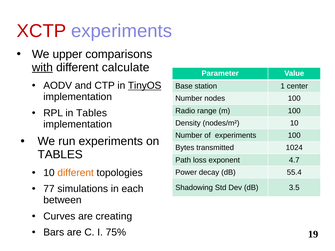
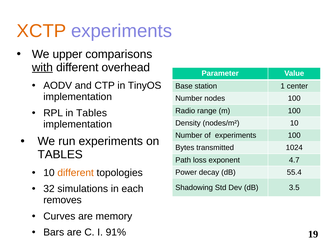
XCTP colour: red -> orange (41, 31)
calculate: calculate -> overhead (126, 67)
TinyOS underline: present -> none (145, 86)
77: 77 -> 32 (49, 189)
between: between -> removes (62, 200)
creating: creating -> memory (114, 216)
75%: 75% -> 91% (116, 233)
